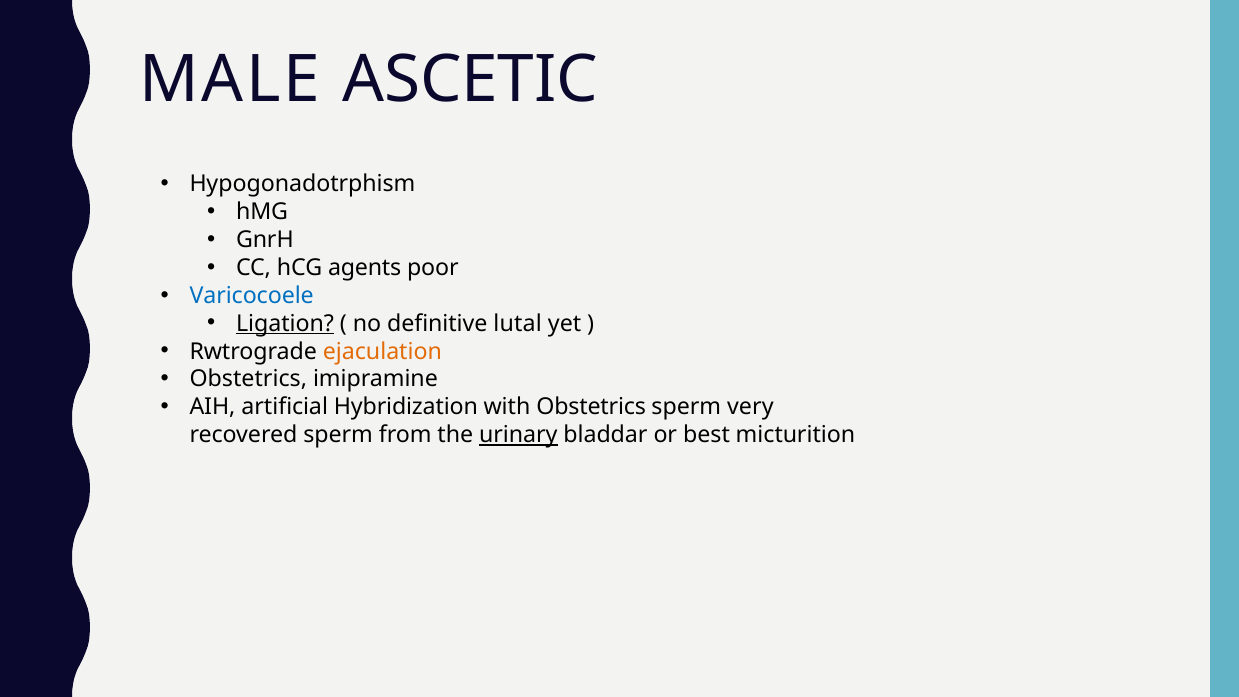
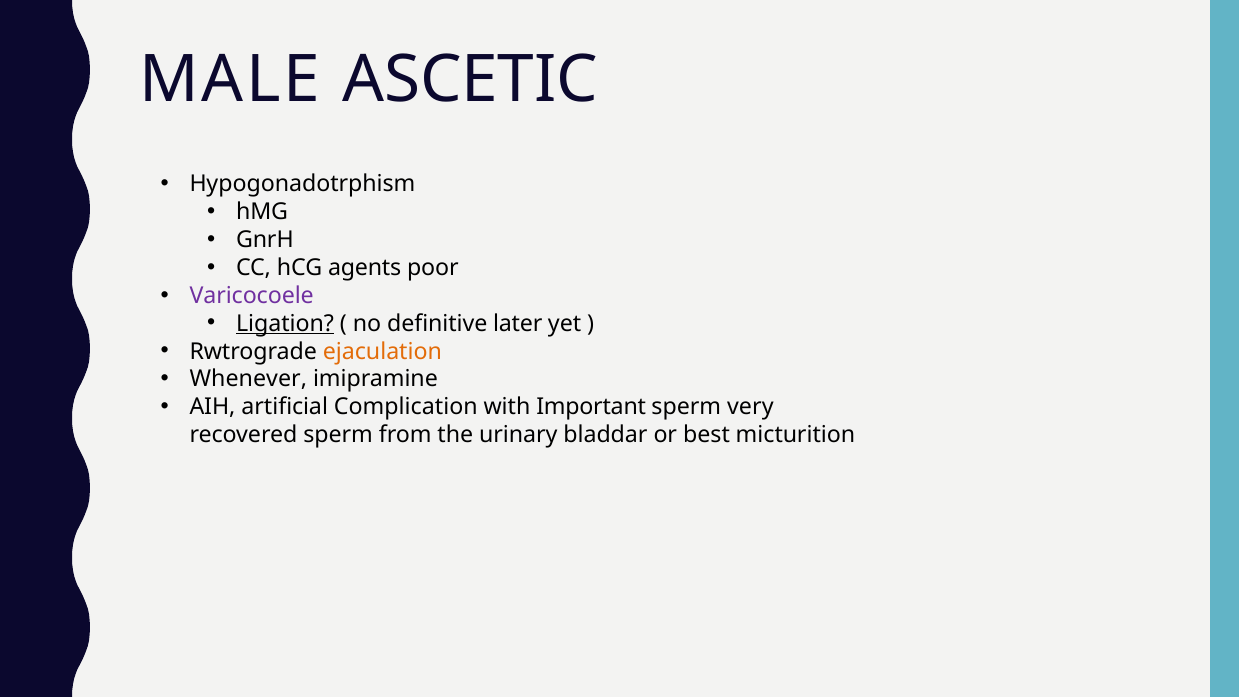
Varicocoele colour: blue -> purple (252, 296)
lutal: lutal -> later (518, 324)
Obstetrics: Obstetrics -> Whenever (248, 379)
Hybridization: Hybridization -> Complication (406, 407)
with Obstetrics: Obstetrics -> Important (591, 407)
urinary underline: present -> none (518, 435)
